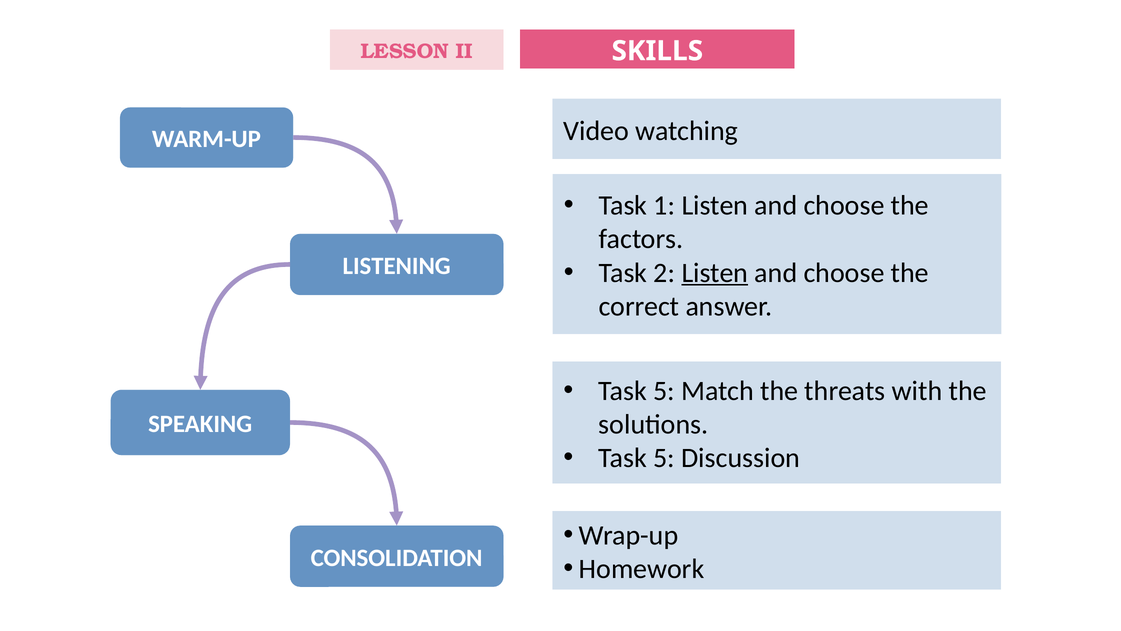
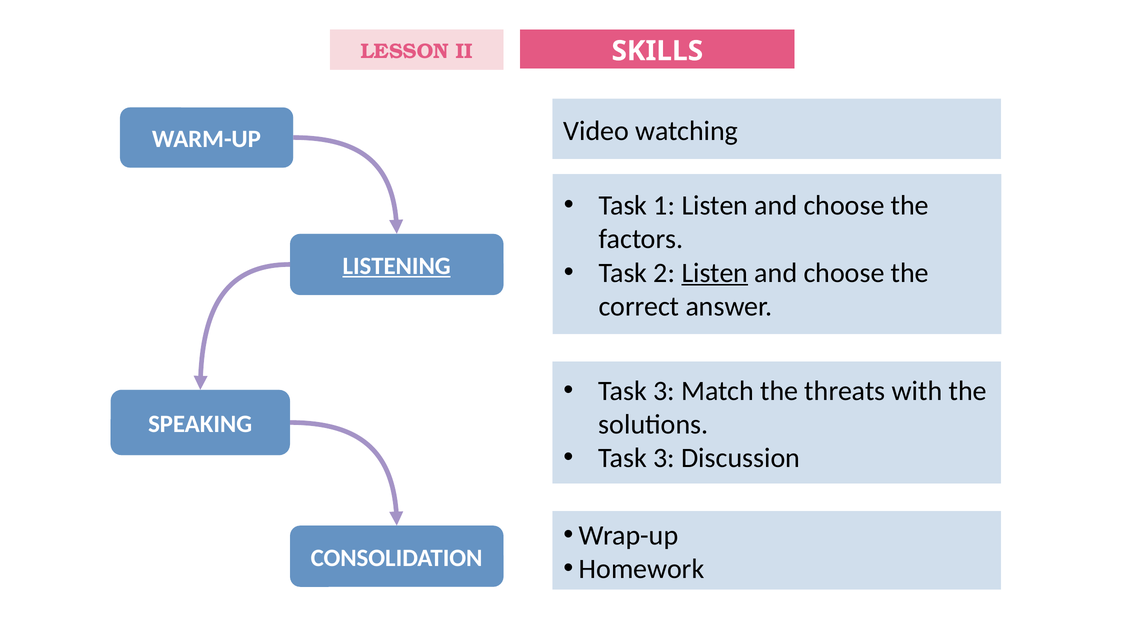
LISTENING underline: none -> present (397, 266)
5: 5 -> 3 (664, 391)
5: 5 -> 3 (664, 458)
